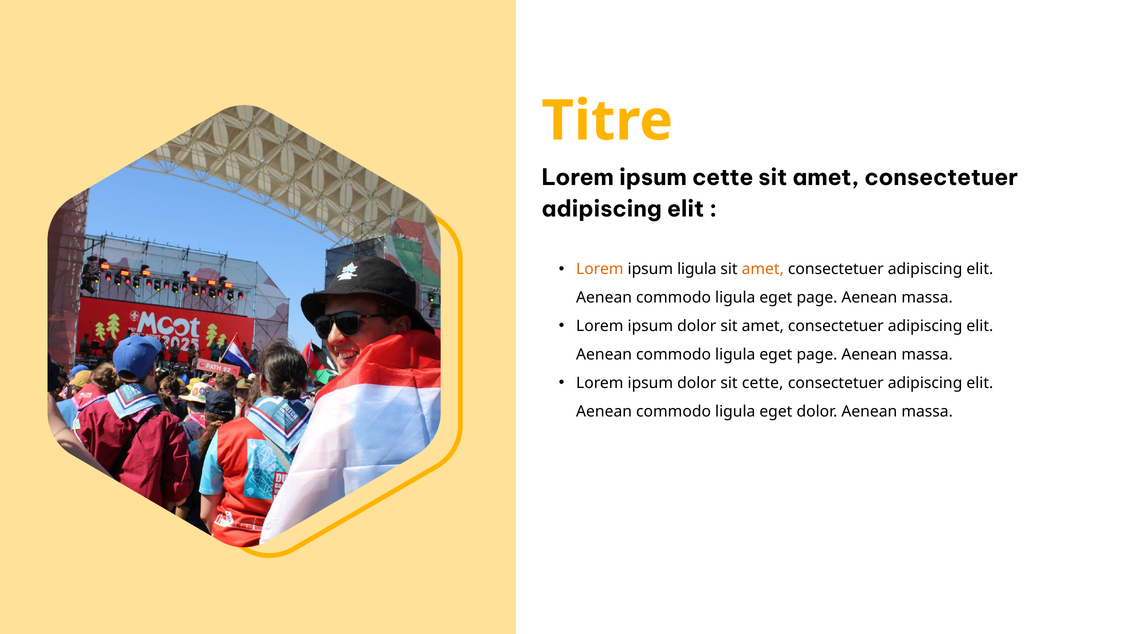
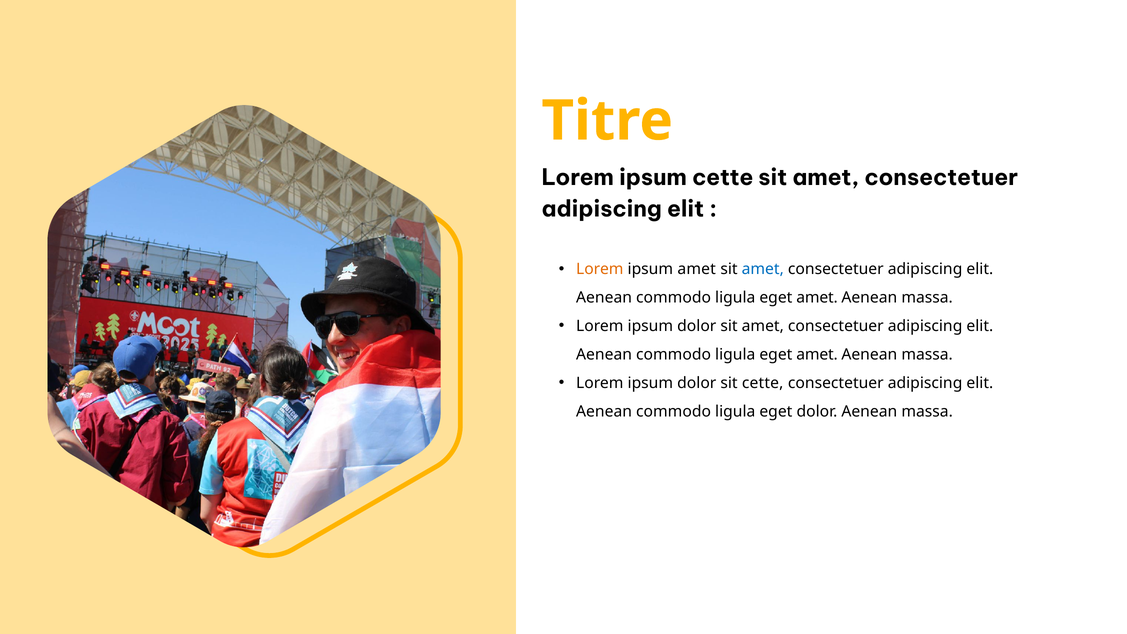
ipsum ligula: ligula -> amet (697, 269)
amet colour: orange -> blue (763, 269)
page: page -> amet (817, 298)
page: page -> amet (817, 355)
